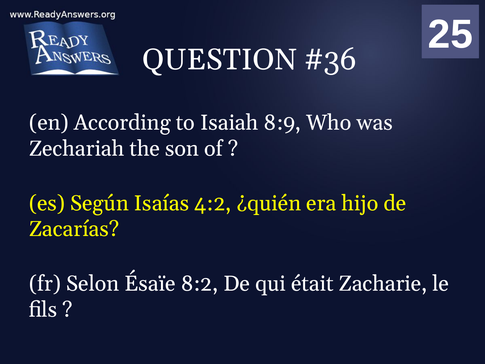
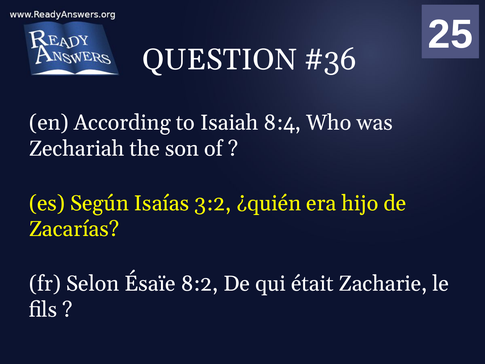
8:9: 8:9 -> 8:4 (282, 123)
4:2: 4:2 -> 3:2 (213, 203)
